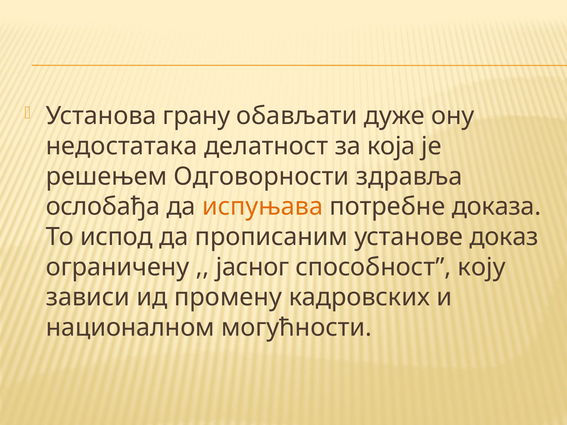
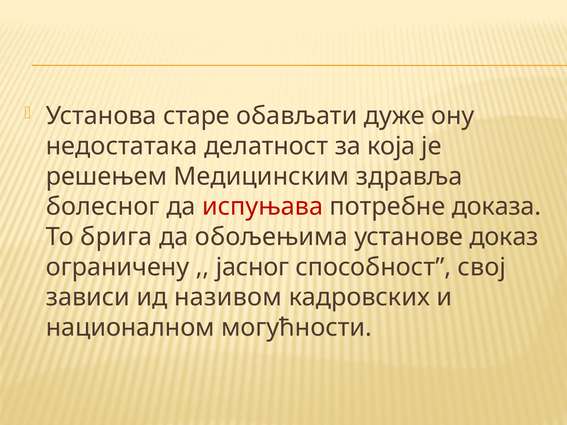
грану: грану -> старе (196, 116)
Одговорности: Одговорности -> Медицинским (261, 177)
ослобађа: ослобађа -> болесног (103, 207)
испуњава colour: orange -> red (263, 207)
испод: испод -> брига (116, 237)
прописаним: прописаним -> обољењима (271, 237)
коју: коју -> свој (482, 267)
промену: промену -> називом (228, 298)
